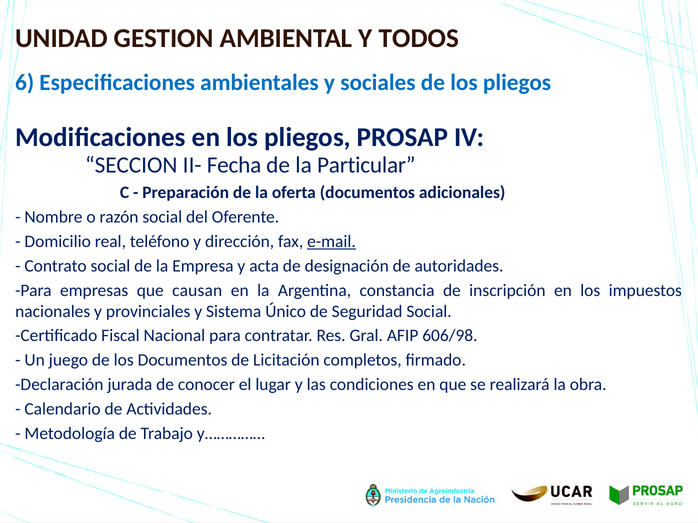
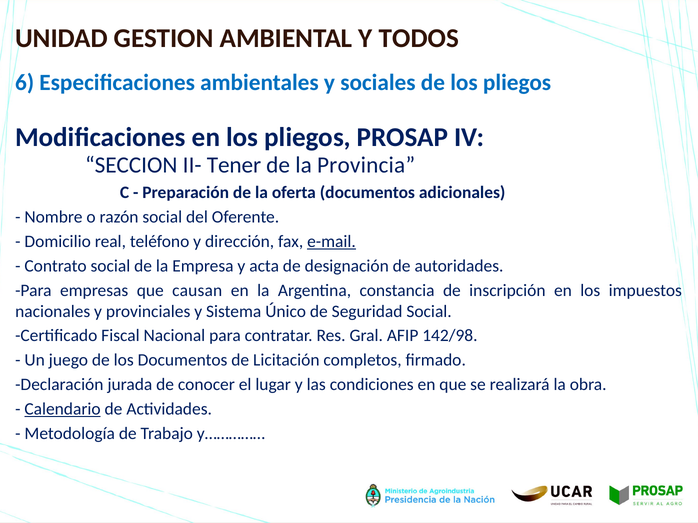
Fecha: Fecha -> Tener (234, 165)
Particular: Particular -> Provincia (366, 165)
606/98: 606/98 -> 142/98 (450, 336)
Calendario underline: none -> present (63, 409)
